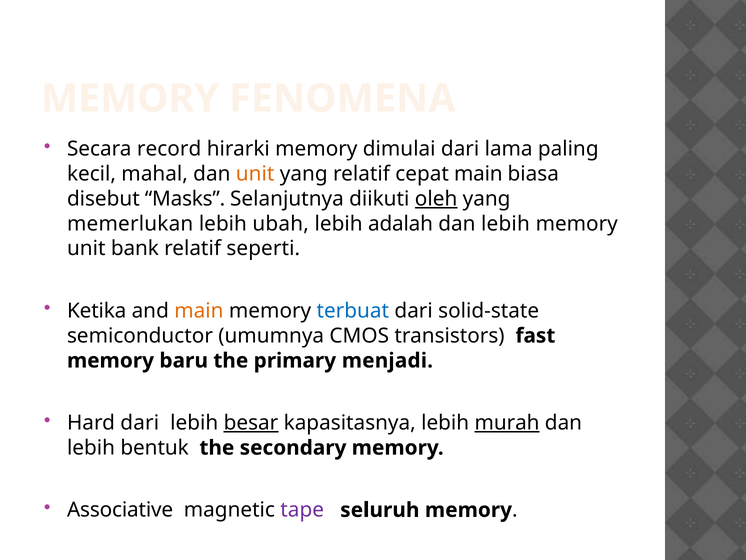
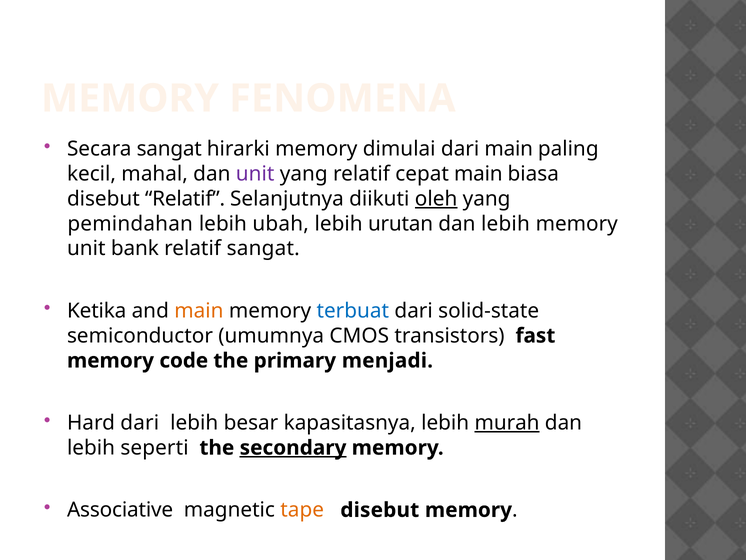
Secara record: record -> sangat (169, 149)
dari lama: lama -> main (509, 149)
unit colour: orange -> purple (255, 174)
disebut Masks: Masks -> Relatif (185, 199)
memerlukan: memerlukan -> pemindahan (130, 224)
adalah: adalah -> urutan (401, 224)
relatif seperti: seperti -> sangat (263, 248)
baru: baru -> code (184, 360)
besar underline: present -> none (251, 423)
bentuk: bentuk -> seperti (154, 447)
secondary underline: none -> present (293, 447)
tape colour: purple -> orange (302, 510)
seluruh: seluruh -> disebut (380, 510)
